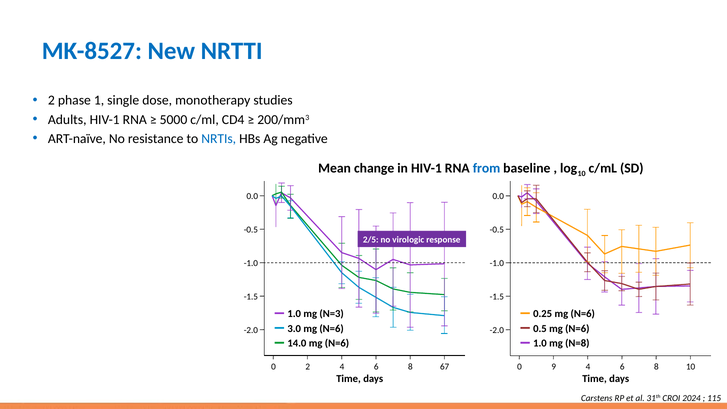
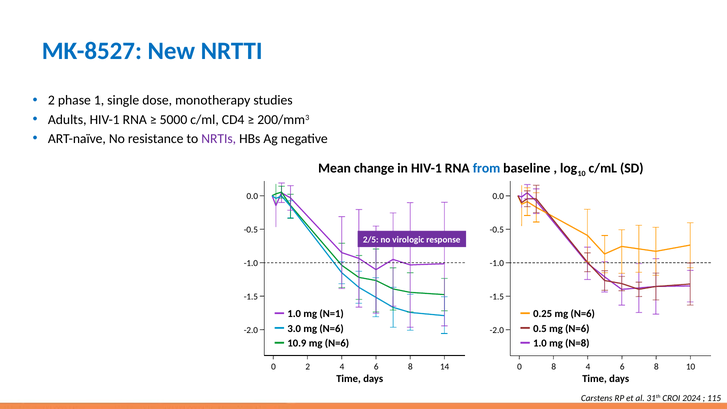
NRTIs colour: blue -> purple (219, 139)
N=3: N=3 -> N=1 (332, 314)
14.0: 14.0 -> 10.9 (297, 343)
67: 67 -> 14 (445, 367)
0 9: 9 -> 8 (554, 367)
